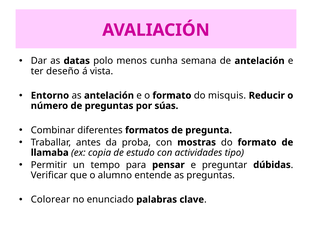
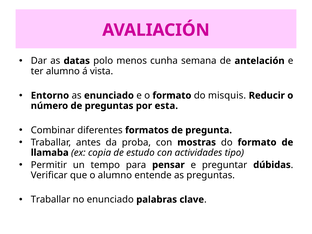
ter deseño: deseño -> alumno (63, 71)
as antelación: antelación -> enunciado (109, 95)
súas: súas -> esta (166, 106)
Colorear: Colorear -> Traballar (51, 200)
